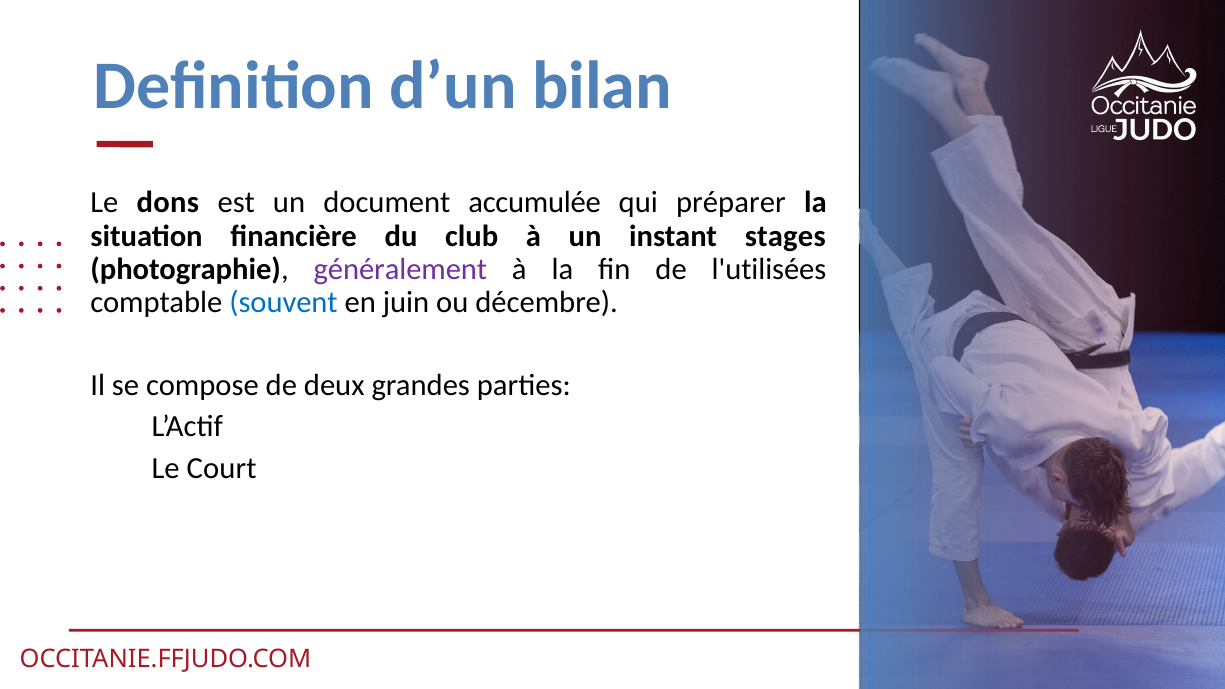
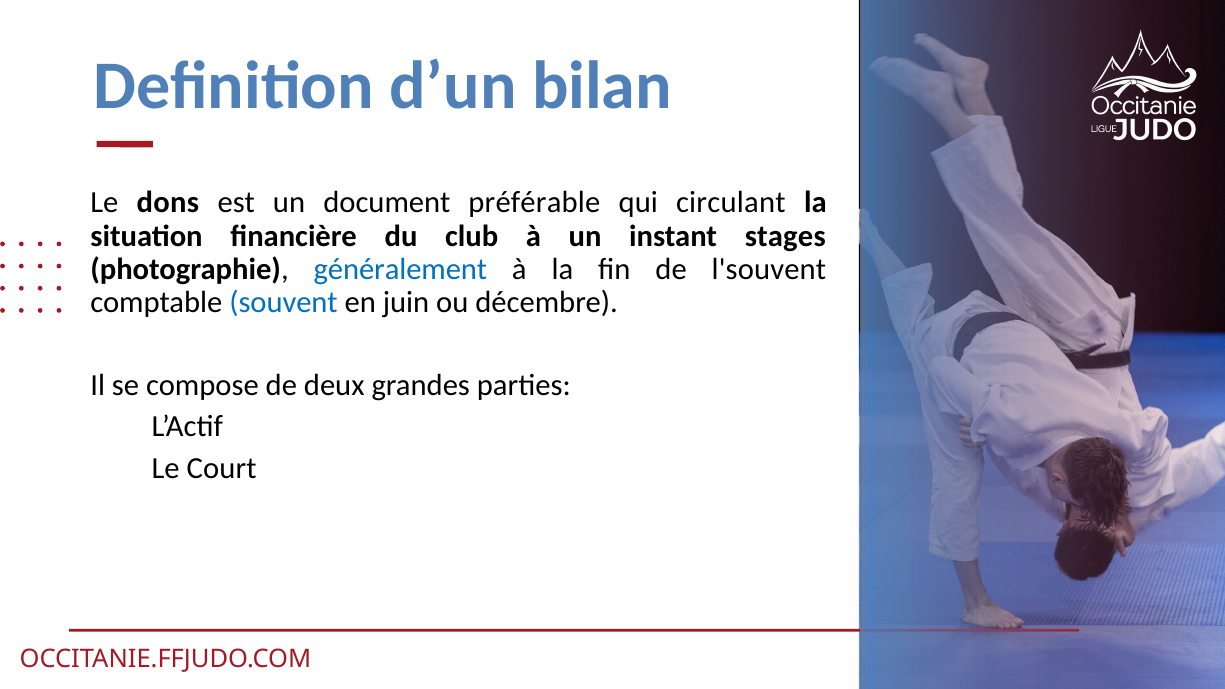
accumulée: accumulée -> préférable (534, 203)
préparer: préparer -> circulant (731, 203)
généralement colour: purple -> blue (400, 269)
l'utilisées: l'utilisées -> l'souvent (769, 269)
